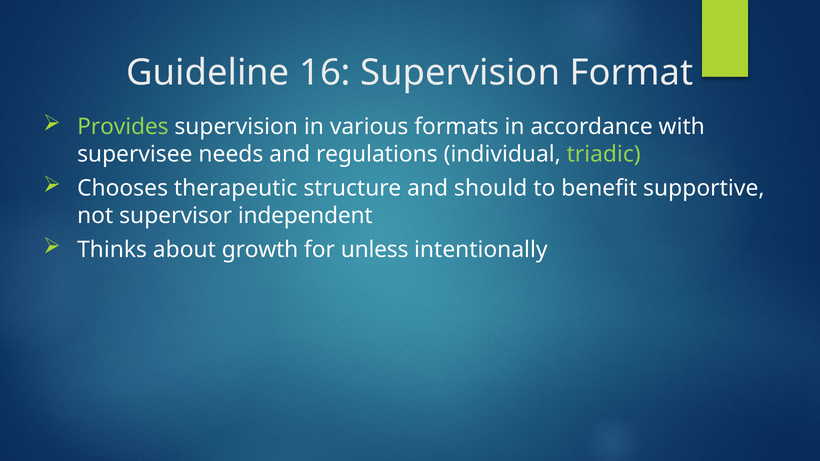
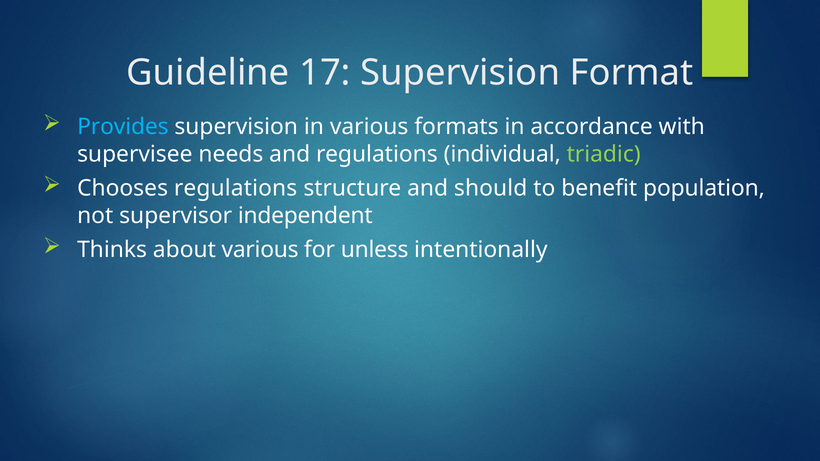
16: 16 -> 17 (325, 73)
Provides colour: light green -> light blue (123, 127)
Chooses therapeutic: therapeutic -> regulations (236, 188)
supportive: supportive -> population (704, 188)
about growth: growth -> various (260, 250)
